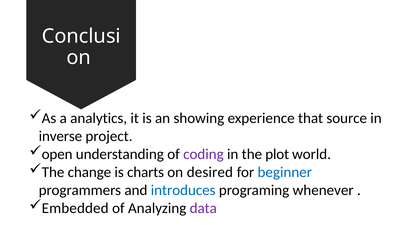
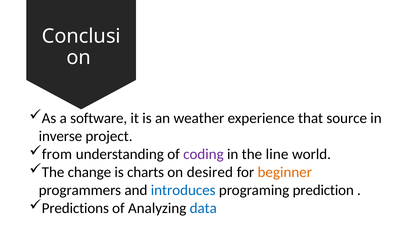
analytics: analytics -> software (99, 118)
showing: showing -> weather (199, 118)
open: open -> from (57, 155)
plot: plot -> line (277, 155)
beginner colour: blue -> orange (285, 173)
whenever: whenever -> prediction (323, 191)
Embedded: Embedded -> Predictions (75, 209)
data colour: purple -> blue (203, 209)
